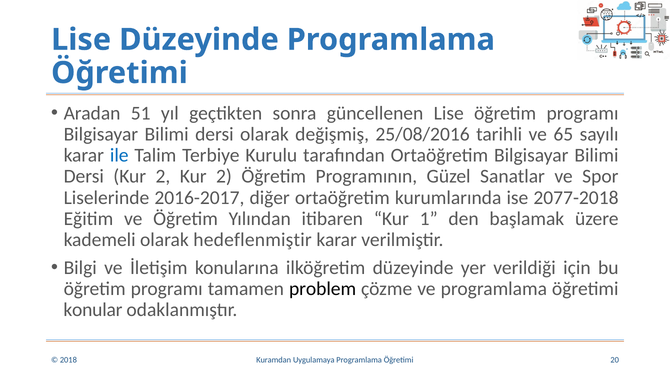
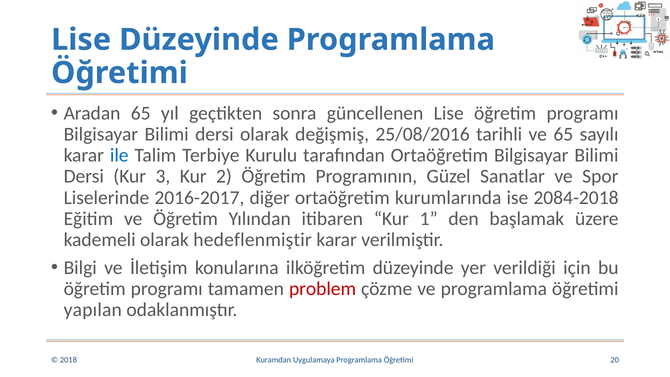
Aradan 51: 51 -> 65 (141, 113)
Dersi Kur 2: 2 -> 3 (163, 176)
2077-2018: 2077-2018 -> 2084-2018 (576, 198)
problem colour: black -> red (323, 289)
konular: konular -> yapılan (93, 310)
